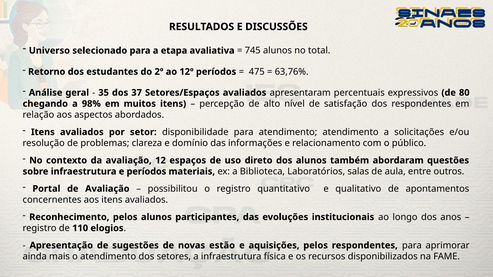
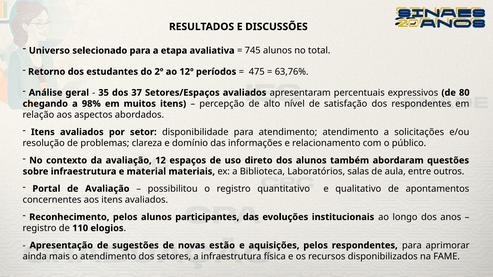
e períodos: períodos -> material (146, 172)
